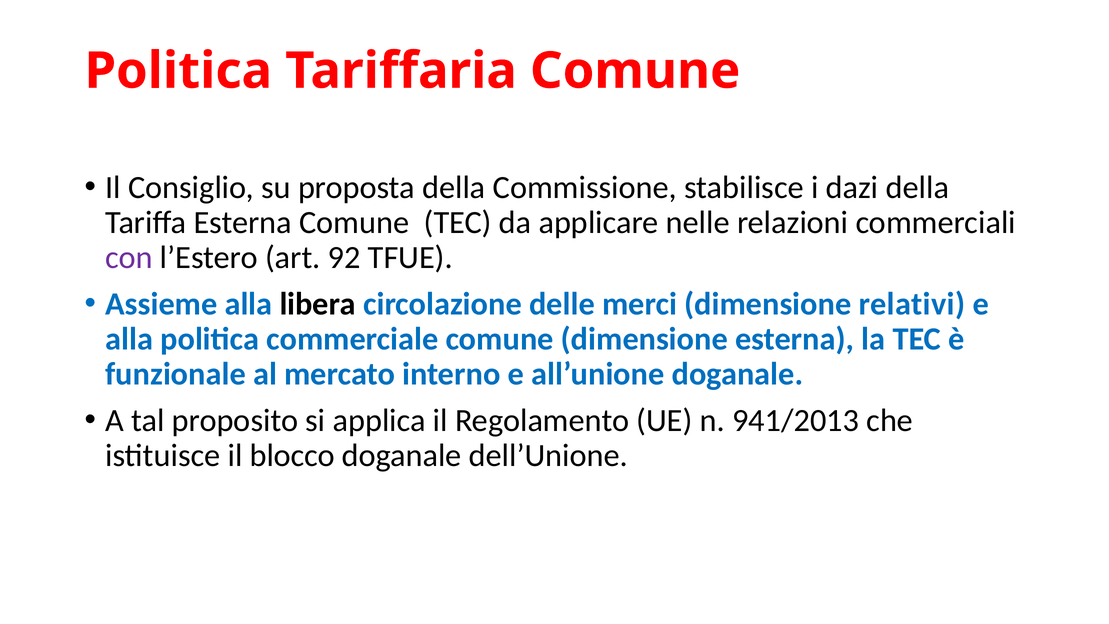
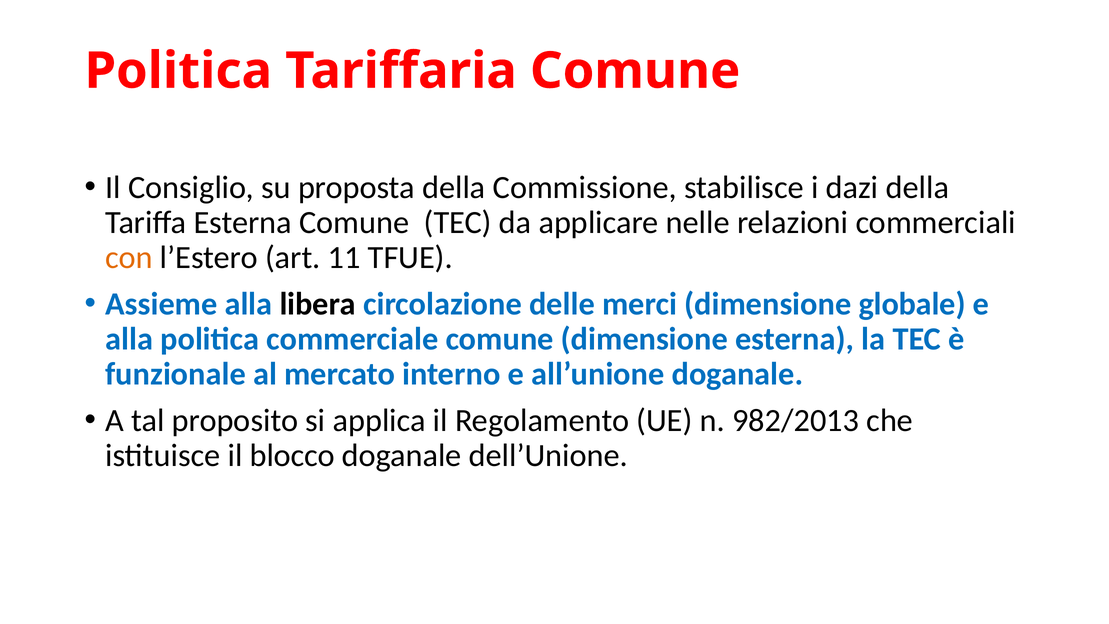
con colour: purple -> orange (129, 257)
92: 92 -> 11 (344, 257)
relativi: relativi -> globale (912, 304)
941/2013: 941/2013 -> 982/2013 (796, 420)
